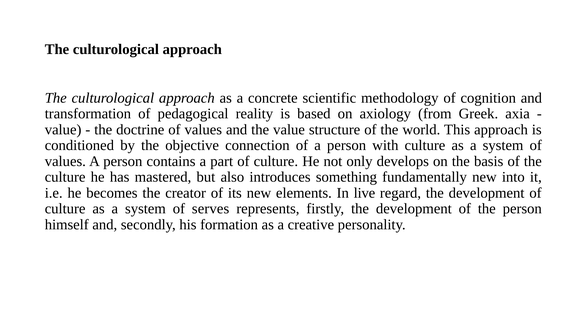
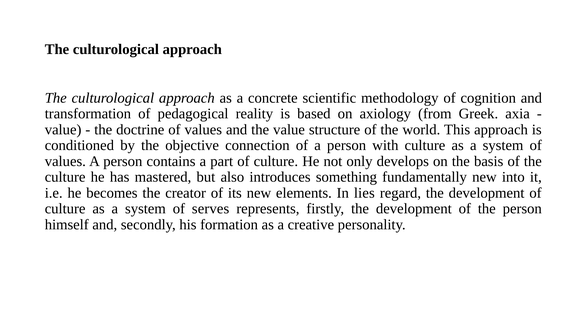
live: live -> lies (364, 193)
